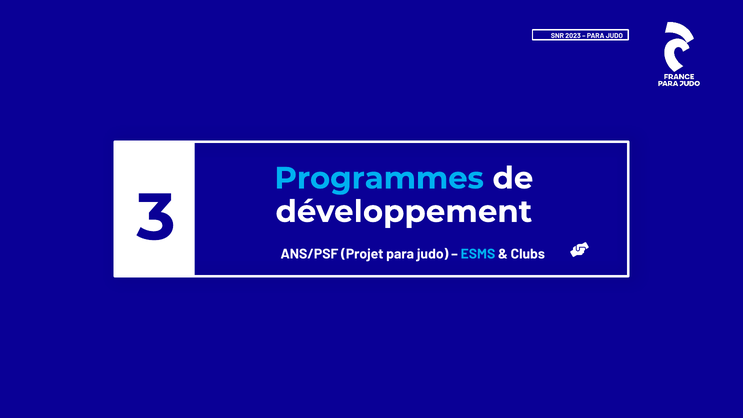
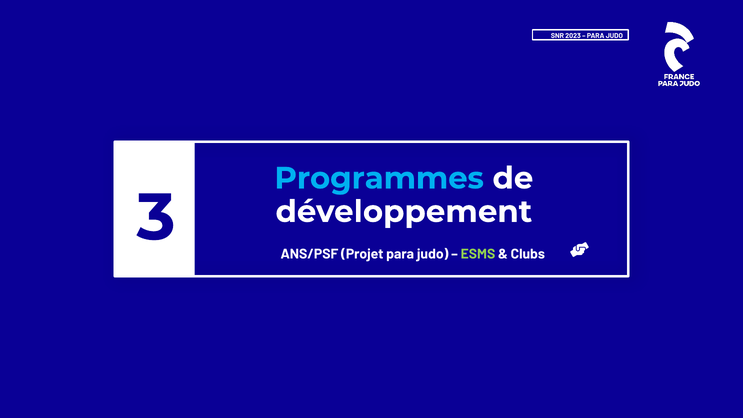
ESMS colour: light blue -> light green (478, 254)
